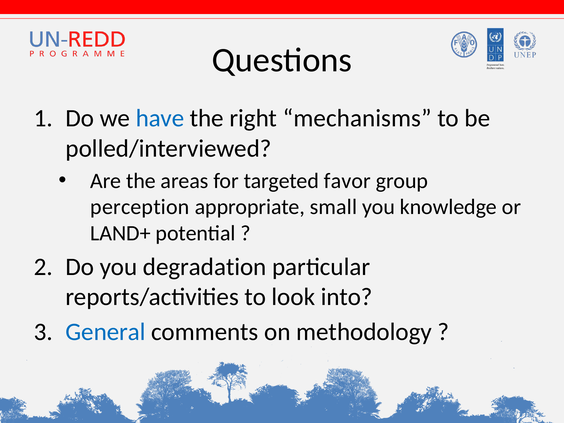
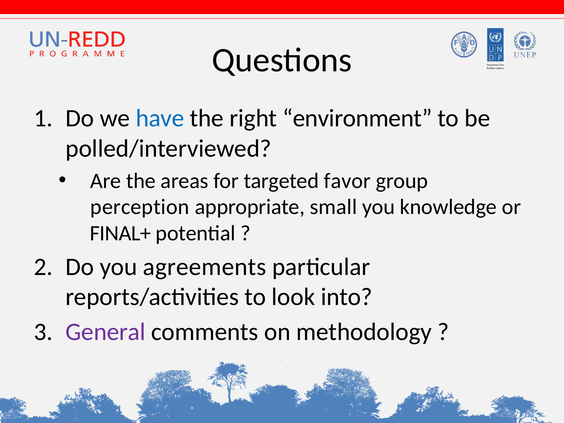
mechanisms: mechanisms -> environment (357, 118)
LAND+: LAND+ -> FINAL+ (121, 233)
degradation: degradation -> agreements (205, 267)
General colour: blue -> purple (106, 332)
